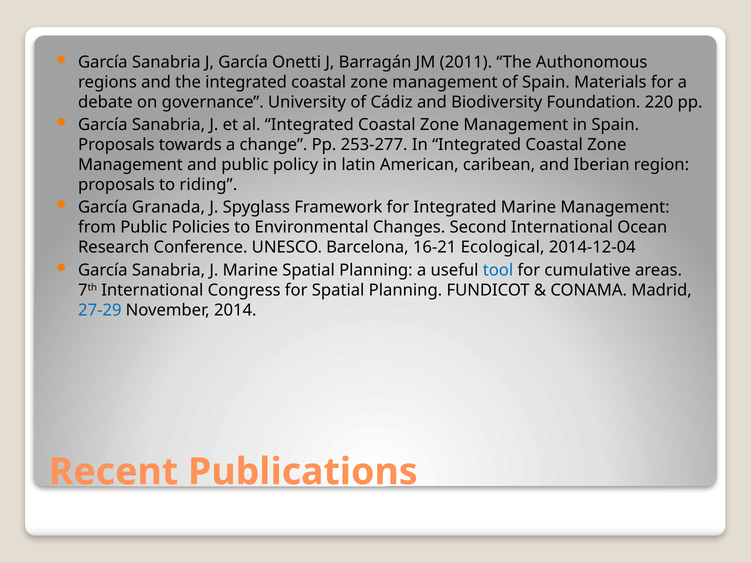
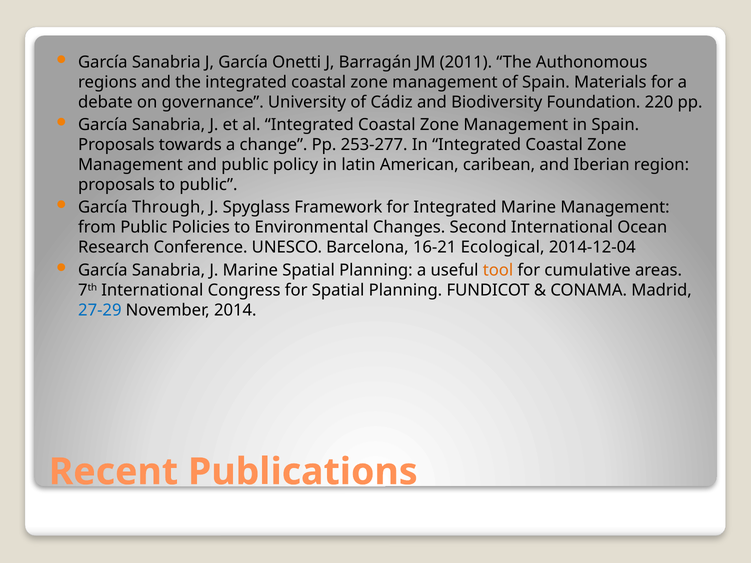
to riding: riding -> public (208, 185)
Granada: Granada -> Through (168, 208)
tool colour: blue -> orange (498, 270)
